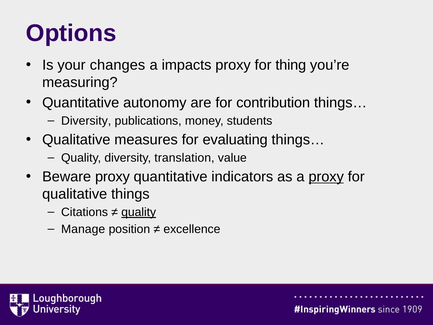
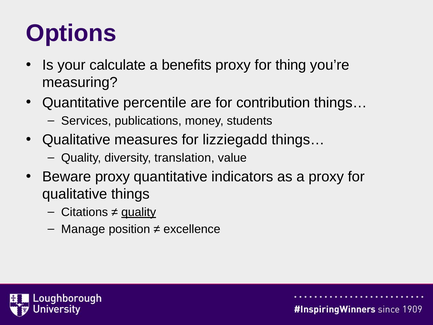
changes: changes -> calculate (118, 65)
impacts: impacts -> benefits (187, 65)
autonomy: autonomy -> percentile (155, 103)
Diversity: Diversity -> Services (86, 121)
evaluating: evaluating -> lizziegadd (235, 140)
proxy underline: present -> none (326, 177)
